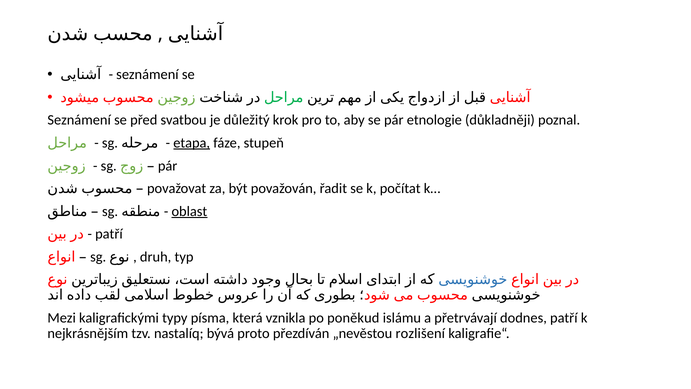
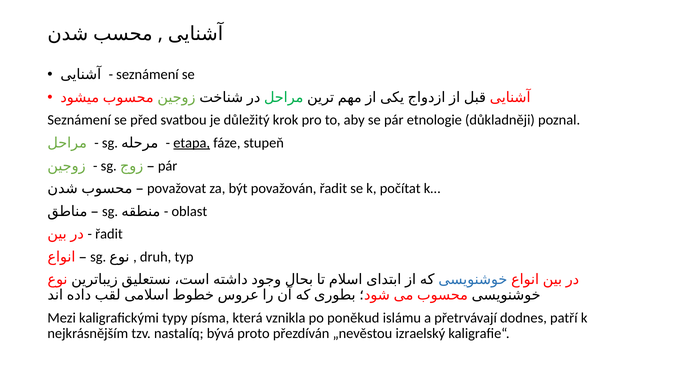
oblast underline: present -> none (189, 211)
patří: patří -> řadit (109, 234)
rozlišení: rozlišení -> izraelský (420, 333)
